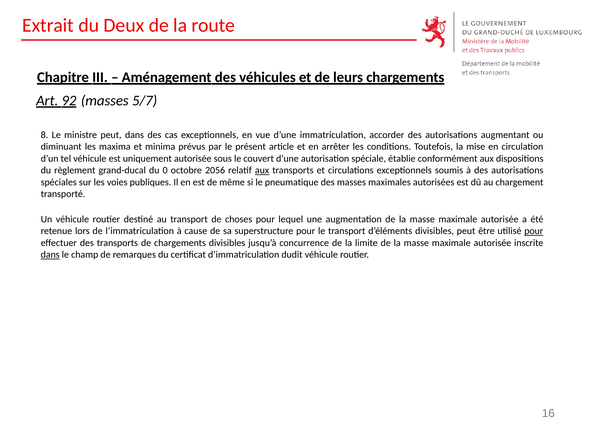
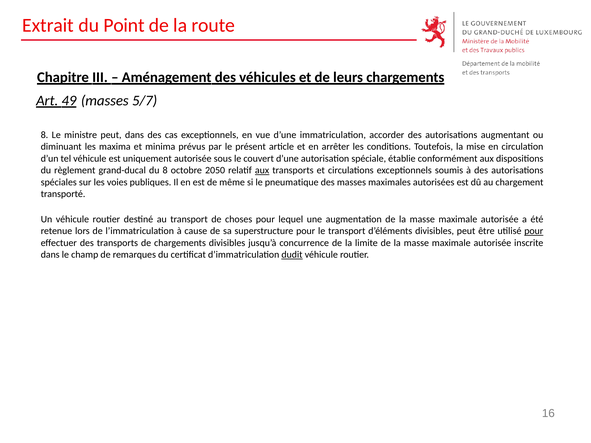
Deux: Deux -> Point (124, 25)
92: 92 -> 49 (69, 101)
du 0: 0 -> 8 (165, 170)
2056: 2056 -> 2050 (215, 170)
dans underline: present -> none (50, 255)
dudit underline: none -> present (292, 255)
